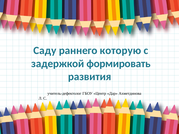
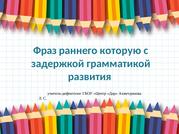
Саду: Саду -> Фраз (45, 51)
формировать: формировать -> грамматикой (118, 64)
